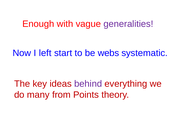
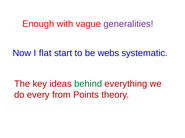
left: left -> flat (45, 53)
behind colour: purple -> green (88, 84)
many: many -> every (38, 95)
